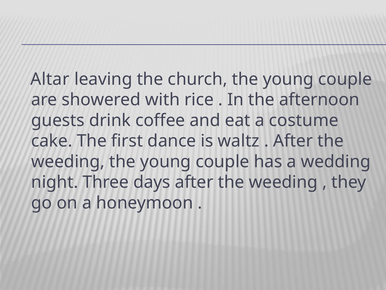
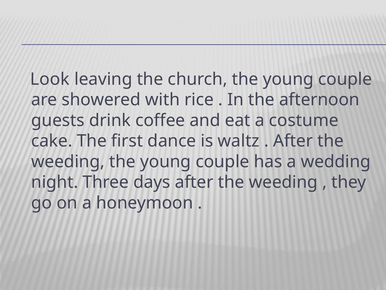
Altar: Altar -> Look (50, 79)
